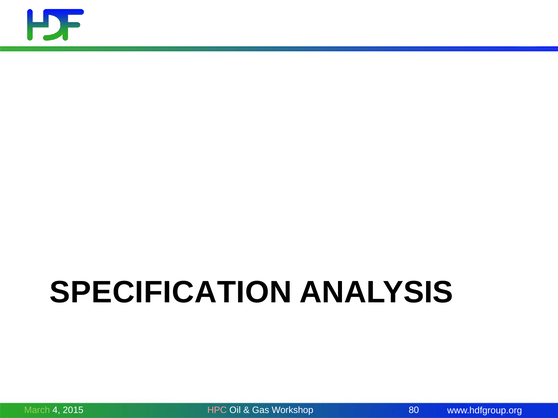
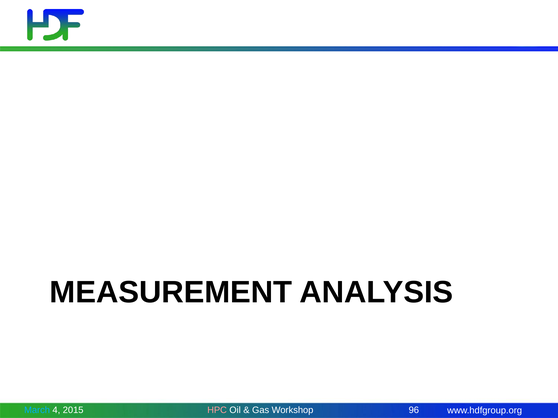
SPECIFICATION: SPECIFICATION -> MEASUREMENT (171, 292)
March colour: light green -> light blue (37, 411)
80: 80 -> 96 (414, 411)
